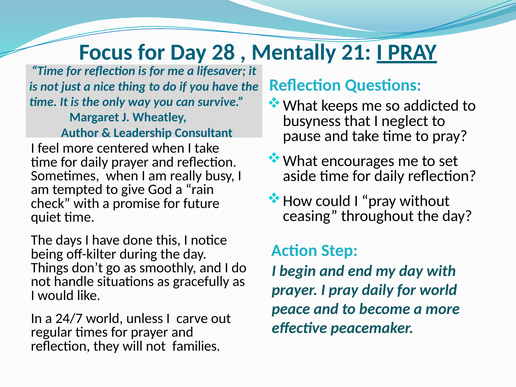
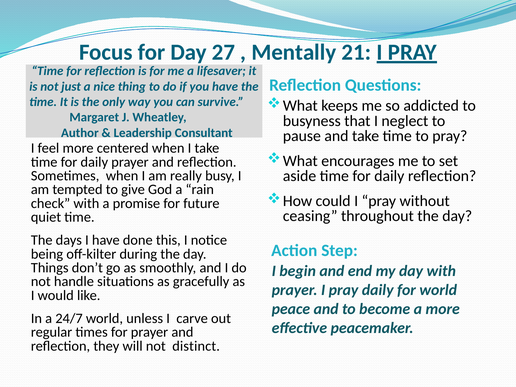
28: 28 -> 27 (223, 52)
families: families -> distinct (196, 346)
